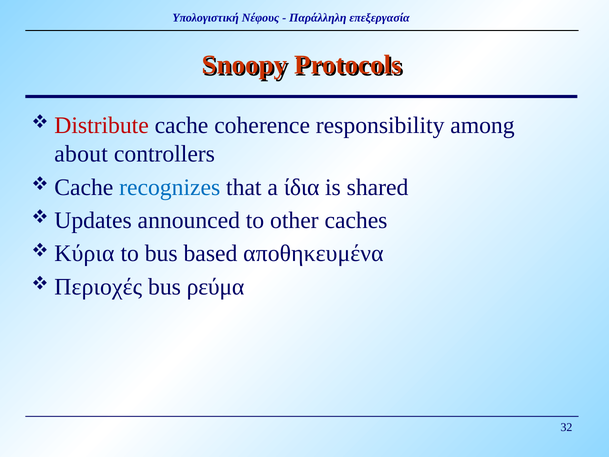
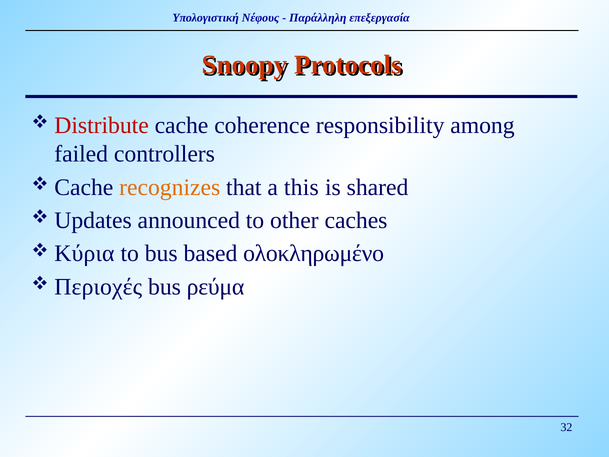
about: about -> failed (81, 154)
recognizes colour: blue -> orange (170, 187)
ίδια: ίδια -> this (301, 187)
αποθηκευμένα: αποθηκευμένα -> ολοκληρωμένο (314, 254)
